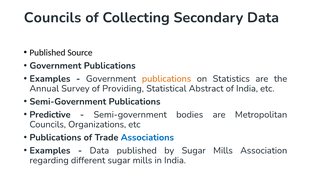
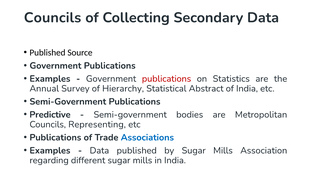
publications colour: orange -> red (167, 79)
Providing: Providing -> Hierarchy (123, 88)
Organizations: Organizations -> Representing (97, 124)
